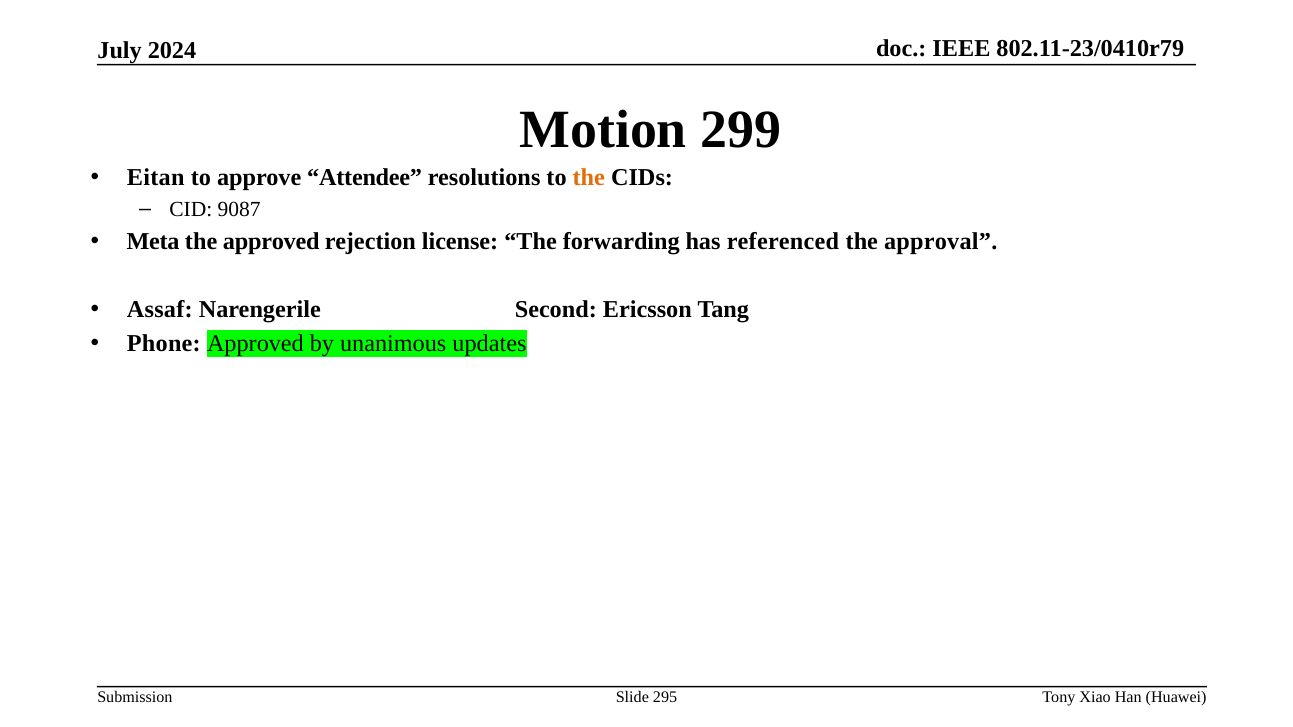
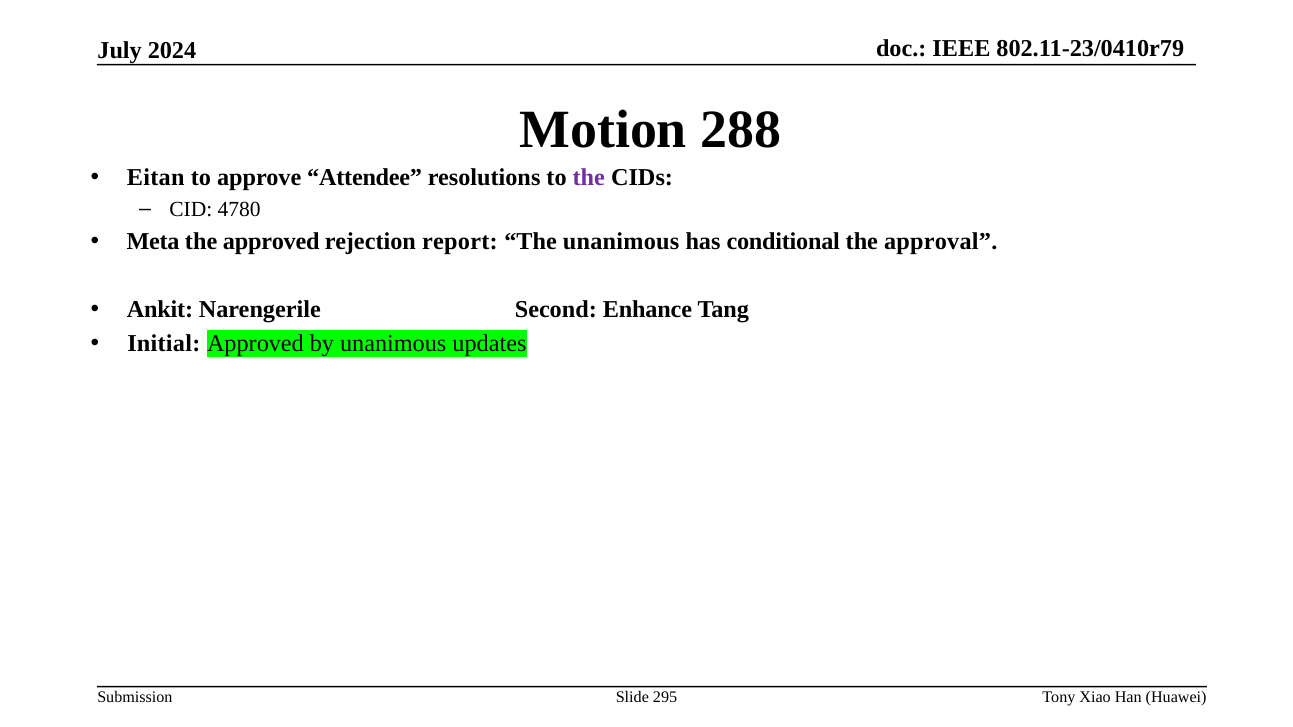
299: 299 -> 288 (741, 130)
the colour: orange -> purple (589, 178)
9087: 9087 -> 4780 (239, 210)
license: license -> report (460, 242)
The forwarding: forwarding -> unanimous (621, 242)
referenced: referenced -> conditional (783, 242)
Assaf: Assaf -> Ankit (160, 310)
Ericsson: Ericsson -> Enhance (647, 310)
Phone: Phone -> Initial (164, 344)
